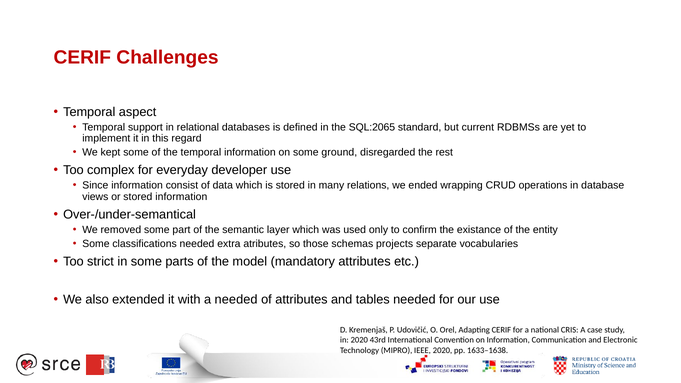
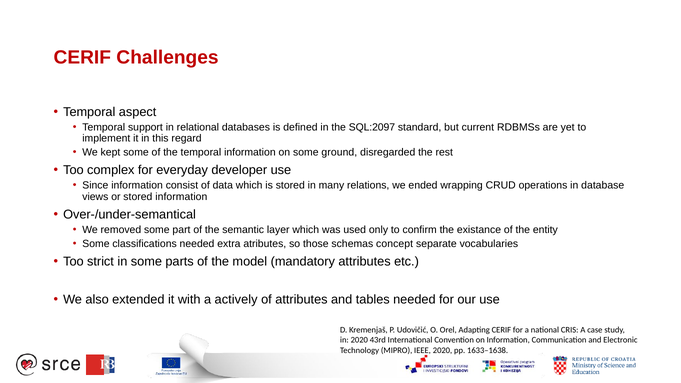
SQL:2065: SQL:2065 -> SQL:2097 (372, 127)
projects: projects -> concept (395, 244)
a needed: needed -> actively (236, 300)
